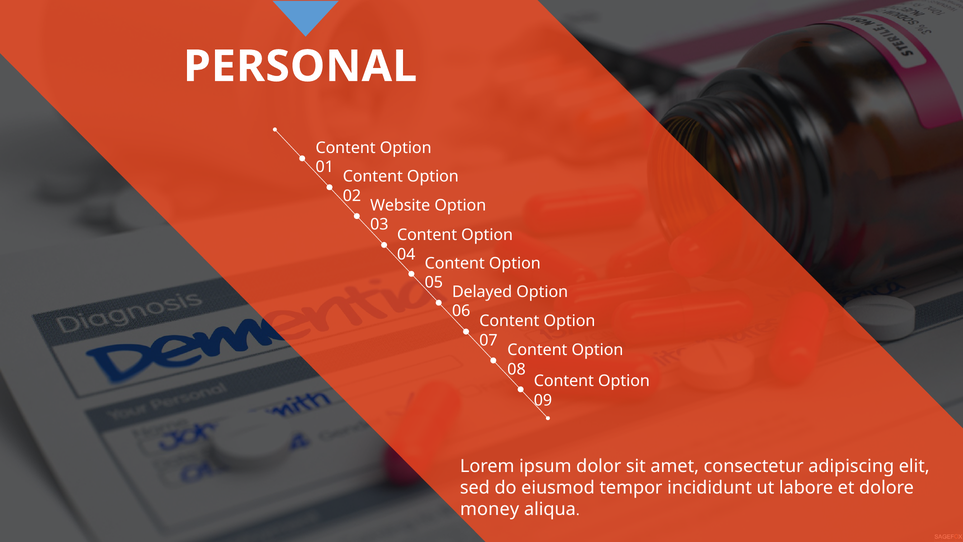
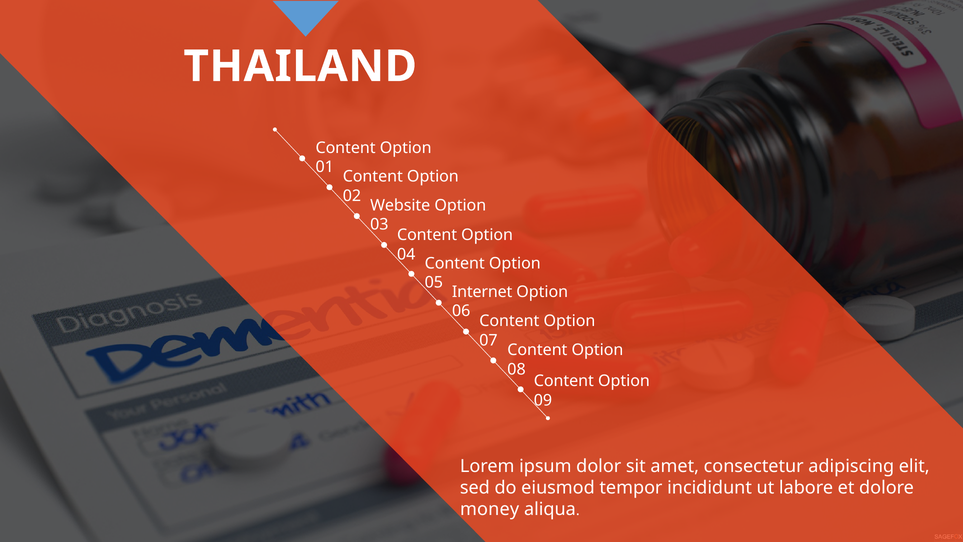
PERSONAL: PERSONAL -> THAILAND (300, 66)
Delayed: Delayed -> Internet (482, 292)
